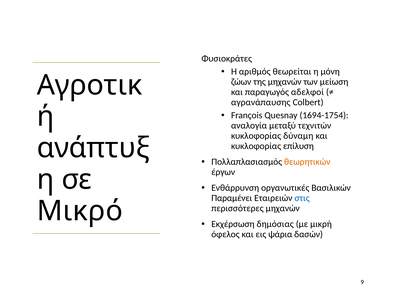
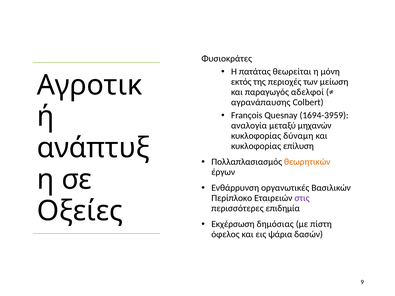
αριθμός: αριθμός -> πατάτας (255, 72)
ζώων: ζώων -> εκτός (241, 82)
της μηχανών: μηχανών -> περιοχές (285, 82)
1694-1754: 1694-1754 -> 1694-3959 (324, 115)
τεχνιτών: τεχνιτών -> μηχανών (315, 126)
Παραμένει: Παραμένει -> Περίπλοκο (232, 198)
στις colour: blue -> purple (302, 198)
Μικρό: Μικρό -> Οξείες (80, 211)
περισσότερες μηχανών: μηχανών -> επιδημία (283, 209)
μικρή: μικρή -> πίστη (321, 224)
